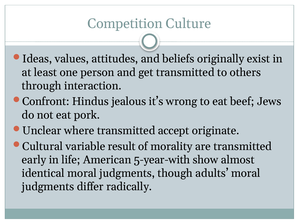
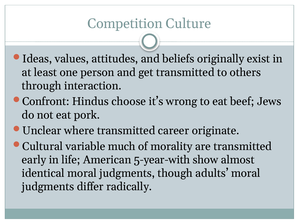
jealous: jealous -> choose (129, 102)
accept: accept -> career (174, 131)
result: result -> much (122, 146)
